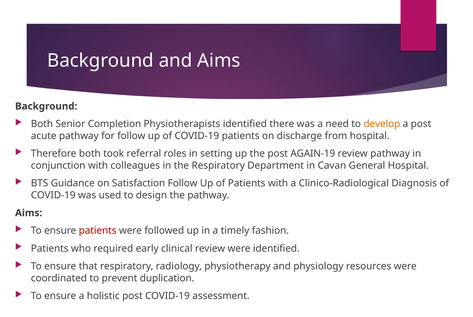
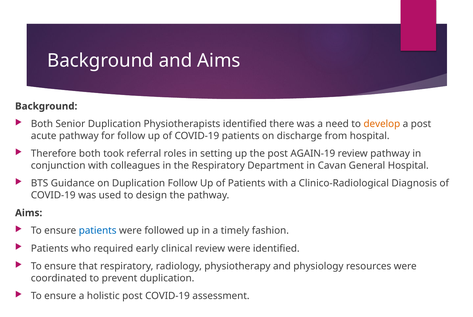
Senior Completion: Completion -> Duplication (114, 124)
on Satisfaction: Satisfaction -> Duplication (139, 183)
patients colour: red -> blue (98, 230)
